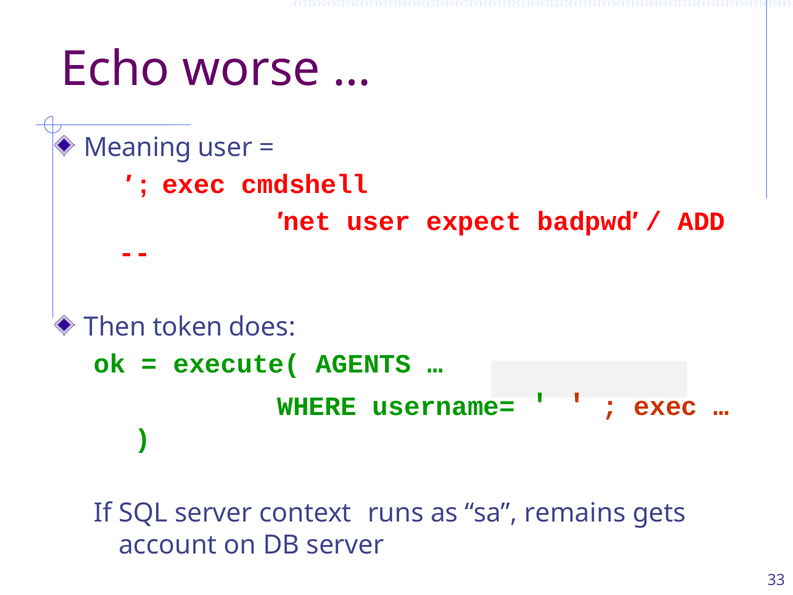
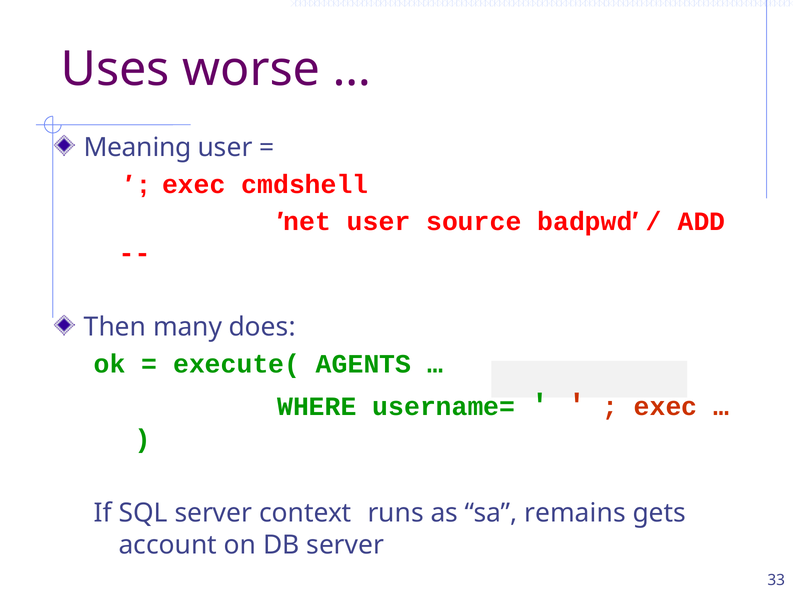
Echo: Echo -> Uses (115, 69)
expect: expect -> source (474, 221)
token: token -> many (188, 327)
